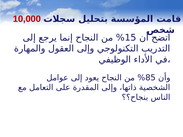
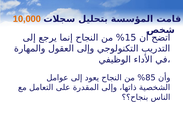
10,000 colour: red -> orange (27, 19)
